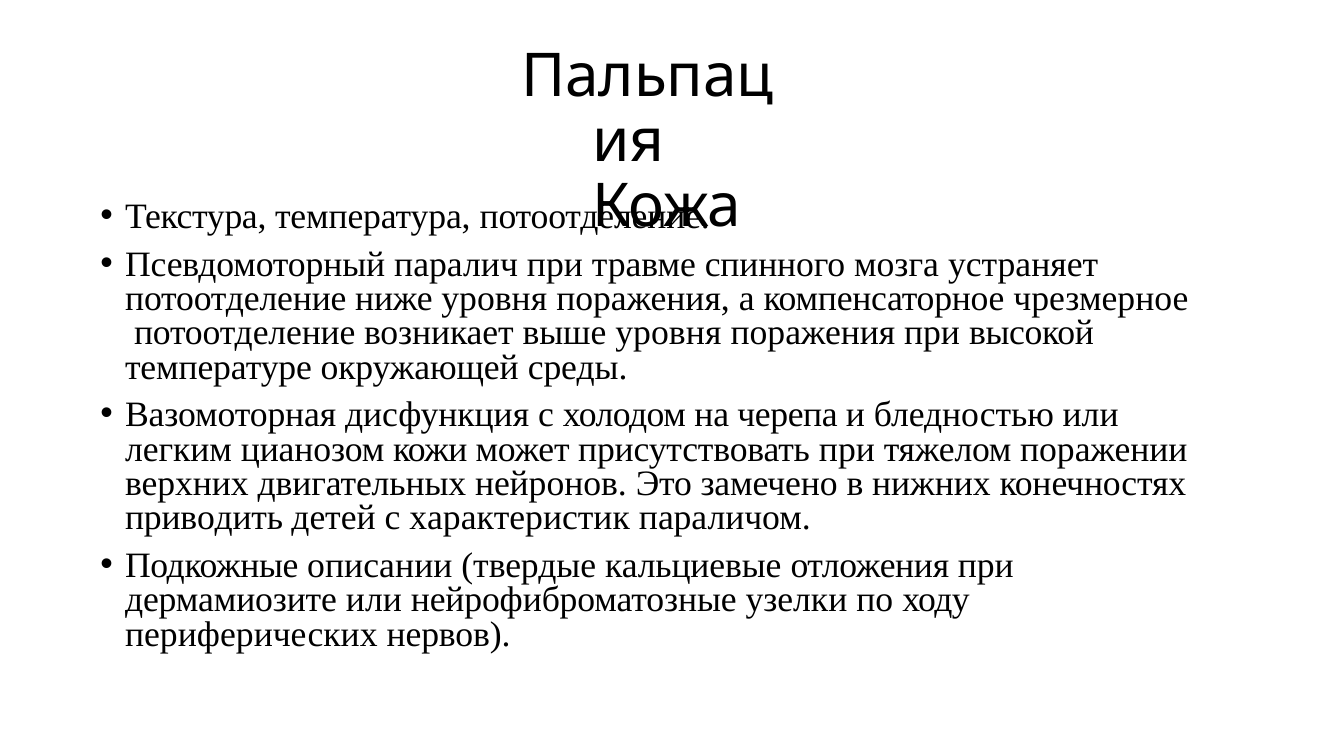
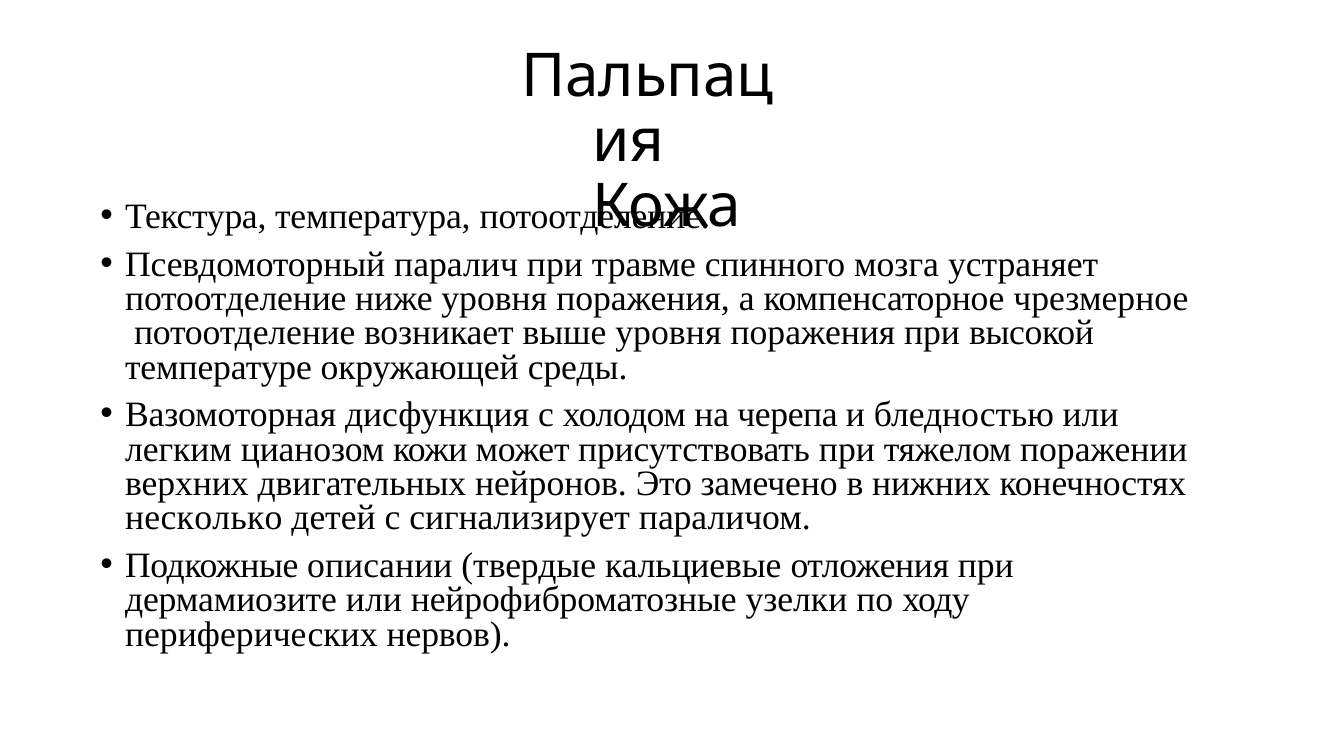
приводить: приводить -> несколько (204, 518)
характеристик: характеристик -> сигнализирует (520, 518)
